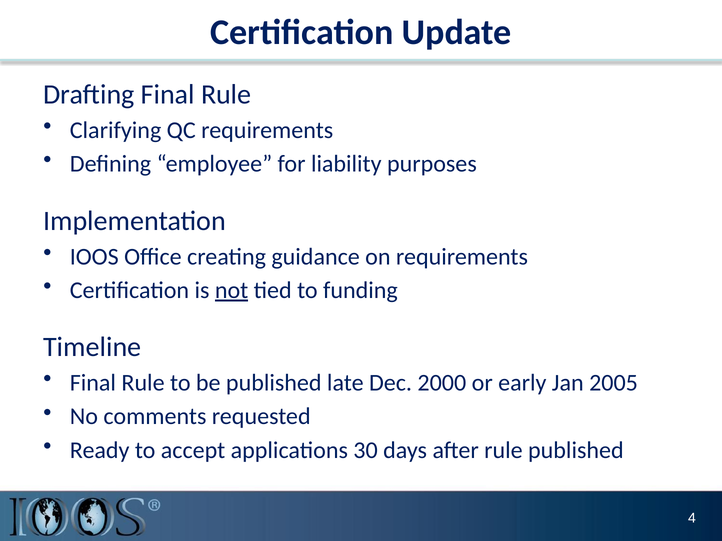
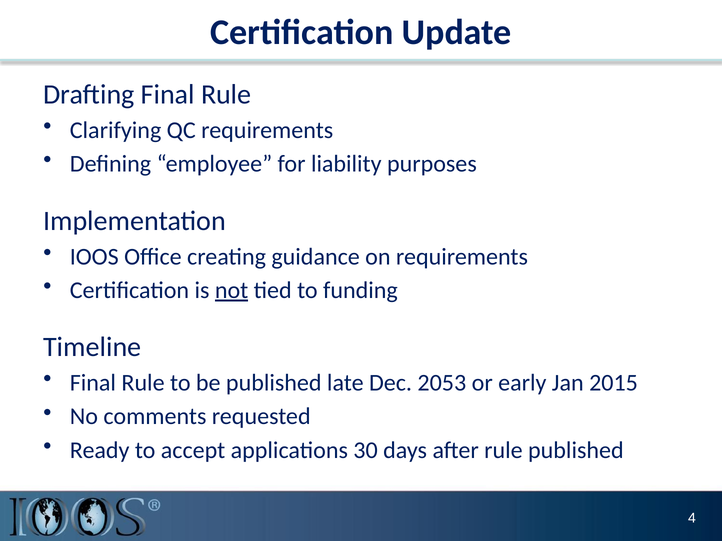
2000: 2000 -> 2053 (442, 383)
2005: 2005 -> 2015 (614, 383)
